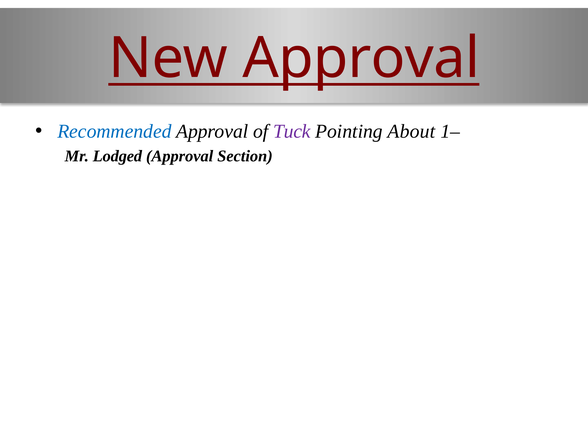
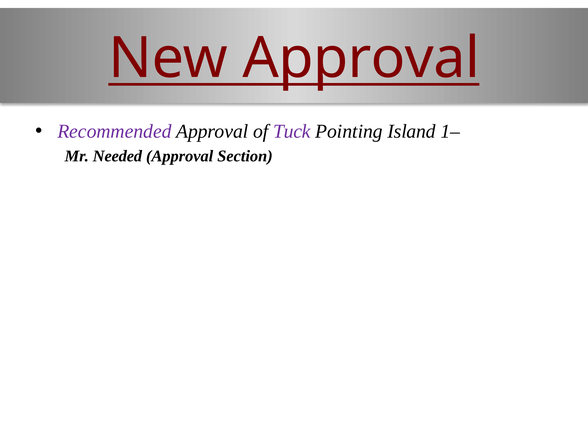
Recommended colour: blue -> purple (114, 131)
About: About -> Island (412, 131)
Lodged: Lodged -> Needed (117, 156)
